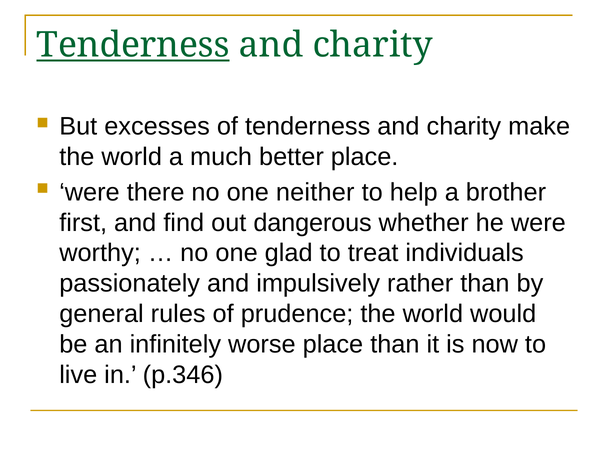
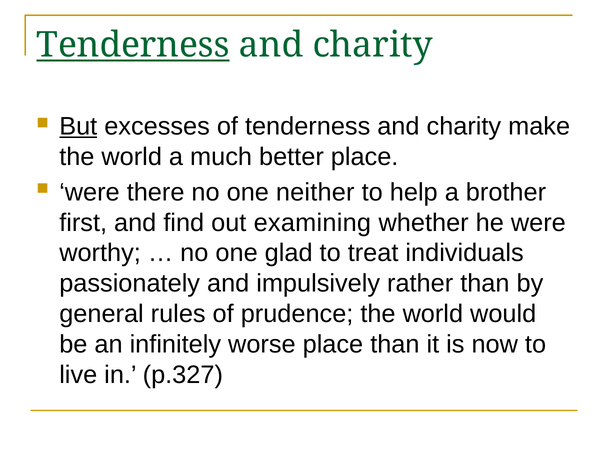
But underline: none -> present (78, 126)
dangerous: dangerous -> examining (312, 223)
p.346: p.346 -> p.327 (183, 375)
